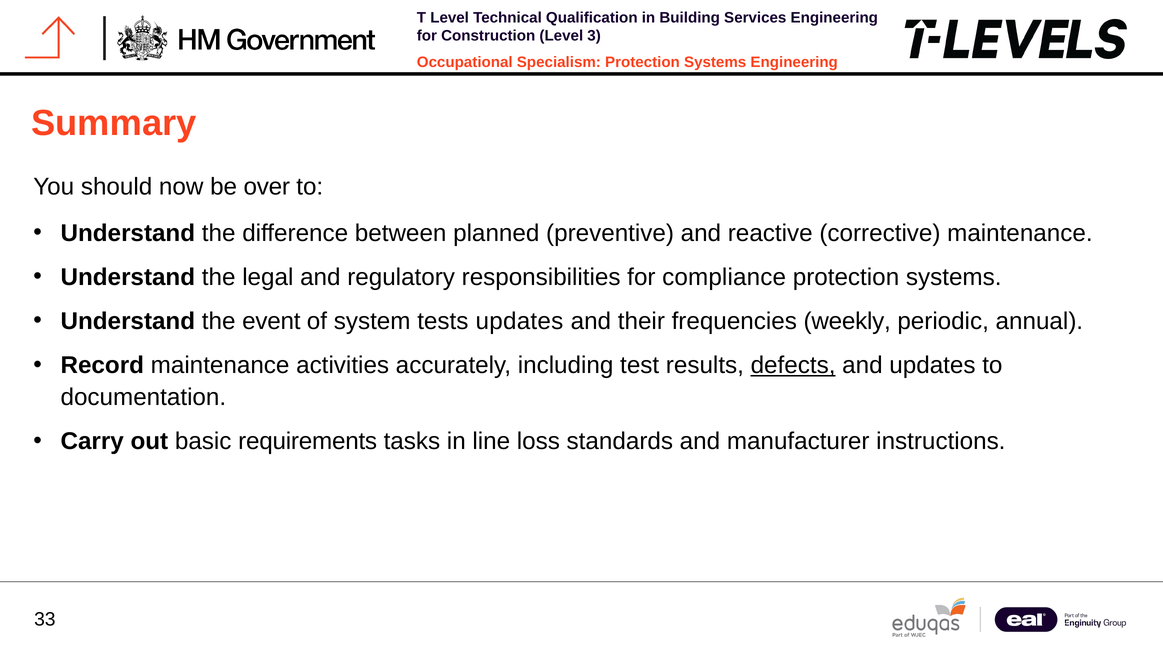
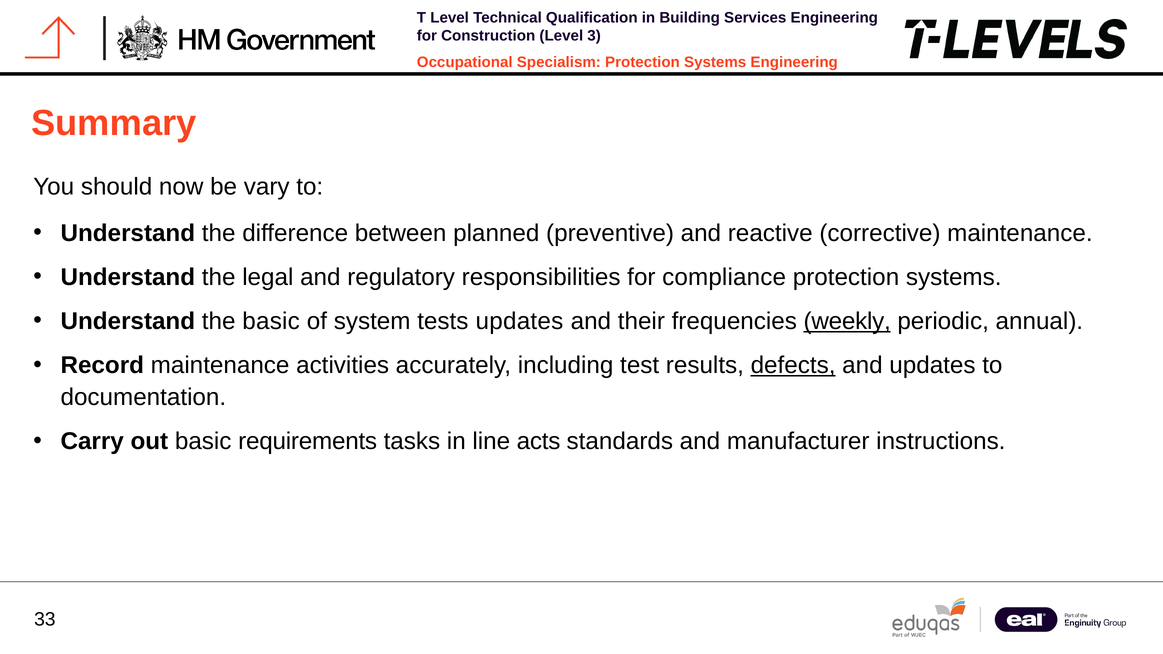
over: over -> vary (267, 187)
the event: event -> basic (271, 321)
weekly underline: none -> present (847, 321)
loss: loss -> acts (539, 441)
